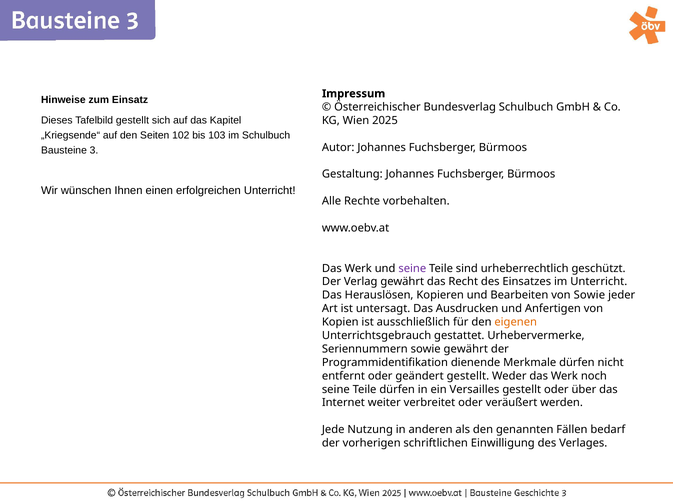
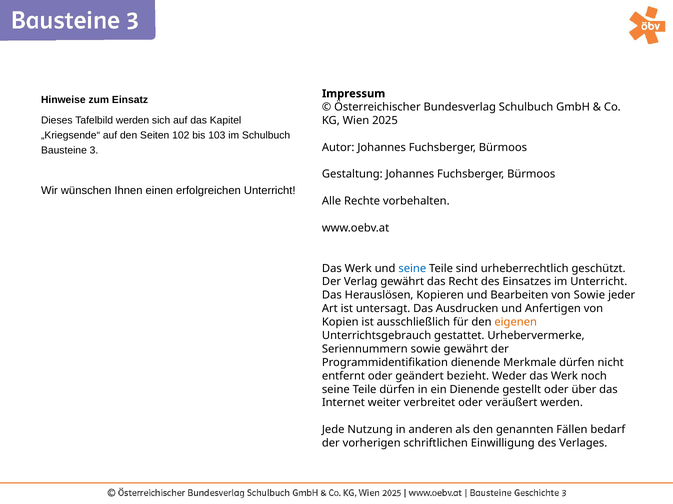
Tafelbild gestellt: gestellt -> werden (133, 121)
seine colour: purple -> blue (412, 269)
geändert gestellt: gestellt -> bezieht (468, 376)
ein Versailles: Versailles -> Dienende (475, 390)
